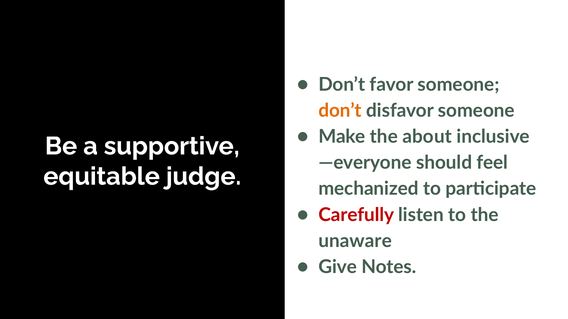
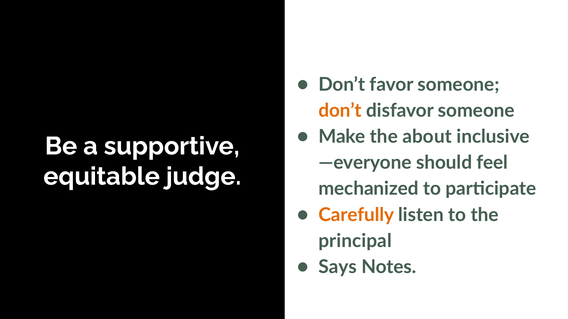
Carefully colour: red -> orange (356, 215)
unaware: unaware -> principal (355, 241)
Give: Give -> Says (338, 267)
